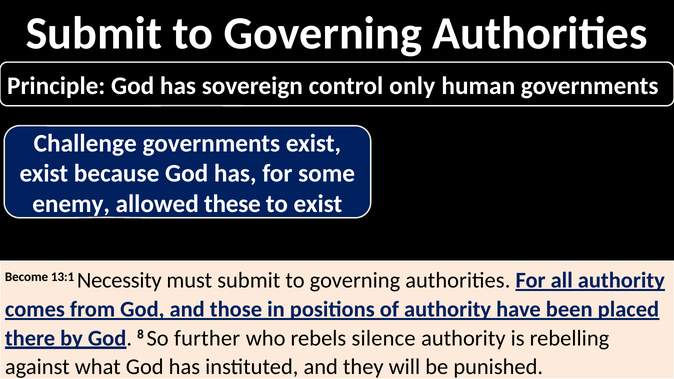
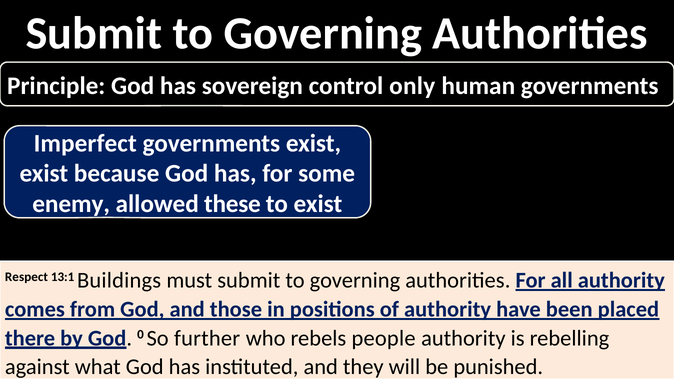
Challenge: Challenge -> Imperfect (85, 143)
Become: Become -> Respect (26, 277)
Necessity: Necessity -> Buildings (119, 281)
8: 8 -> 0 (140, 335)
silence: silence -> people (384, 338)
